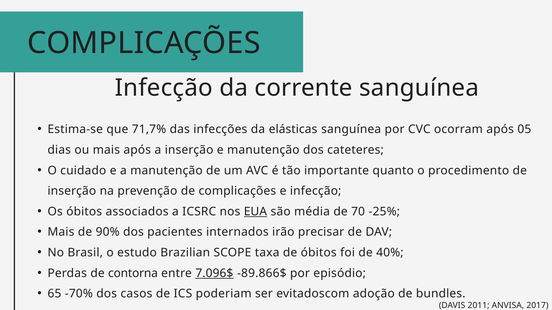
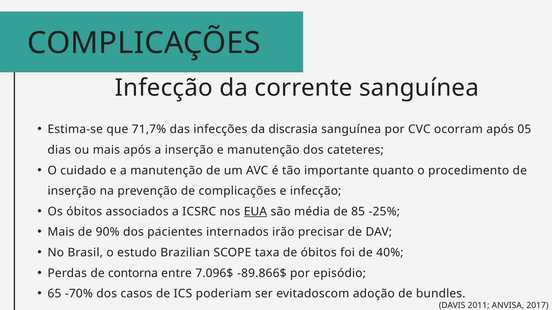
elásticas: elásticas -> discrasia (293, 130)
70: 70 -> 85 (358, 212)
7.096$ underline: present -> none (214, 274)
